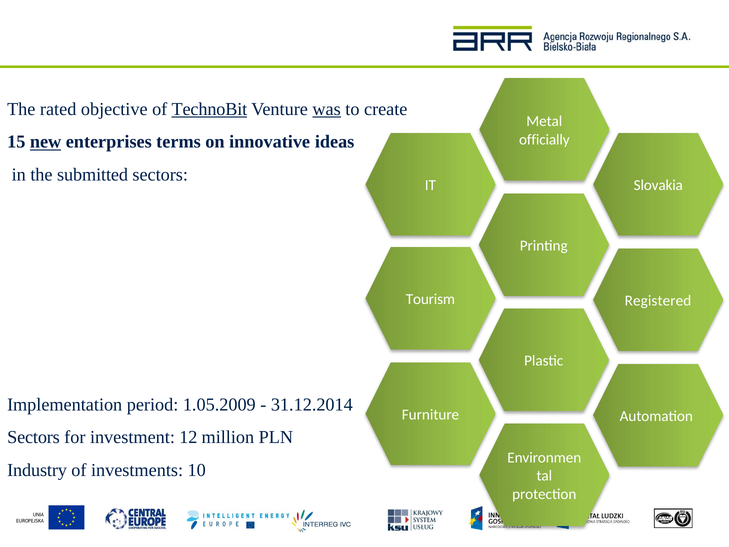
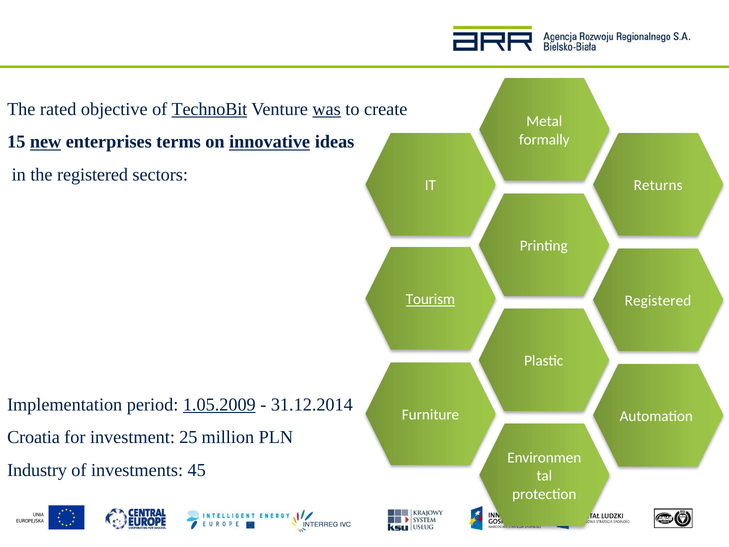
officially: officially -> formally (544, 140)
innovative underline: none -> present (270, 142)
the submitted: submitted -> registered (93, 175)
Slovakia: Slovakia -> Returns (658, 185)
Tourism underline: none -> present (430, 299)
1.05.2009 underline: none -> present (219, 404)
Sectors: Sectors -> Croatia (34, 437)
12: 12 -> 25 (188, 437)
10: 10 -> 45 (197, 470)
